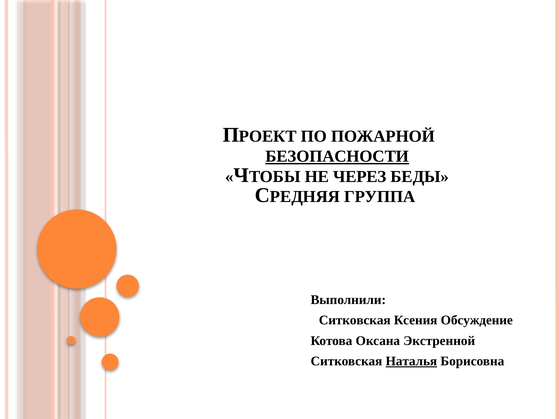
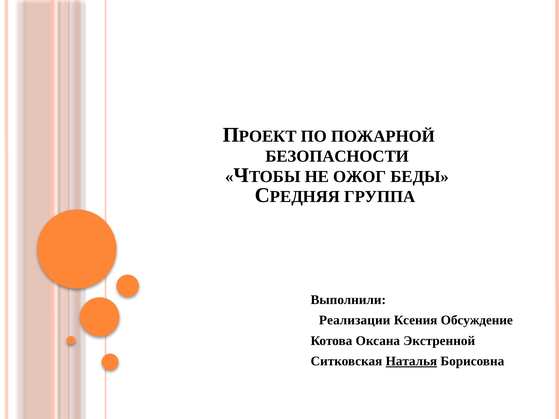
БЕЗОПАСНОСТИ underline: present -> none (337, 157)
ЧЕРЕЗ: ЧЕРЕЗ -> ОЖОГ (360, 177)
Ситковская: Ситковская -> Реализации (355, 320)
